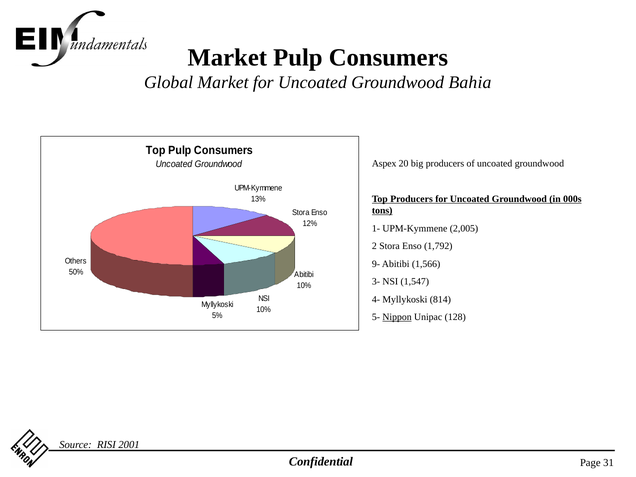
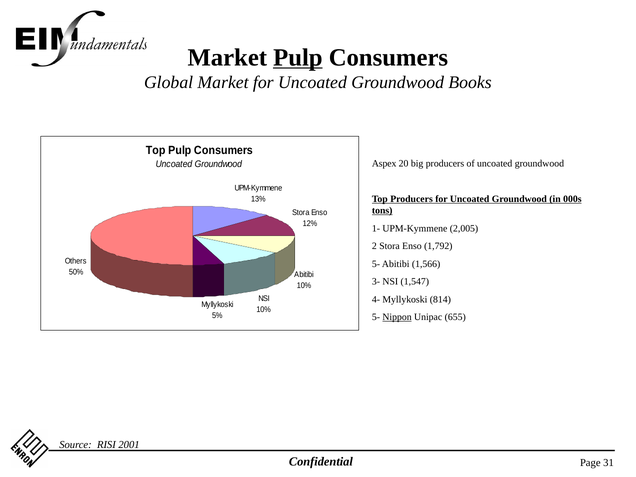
Pulp underline: none -> present (298, 57)
Bahia: Bahia -> Books (470, 82)
9-: 9- -> 5- (376, 264)
128: 128 -> 655 (455, 317)
